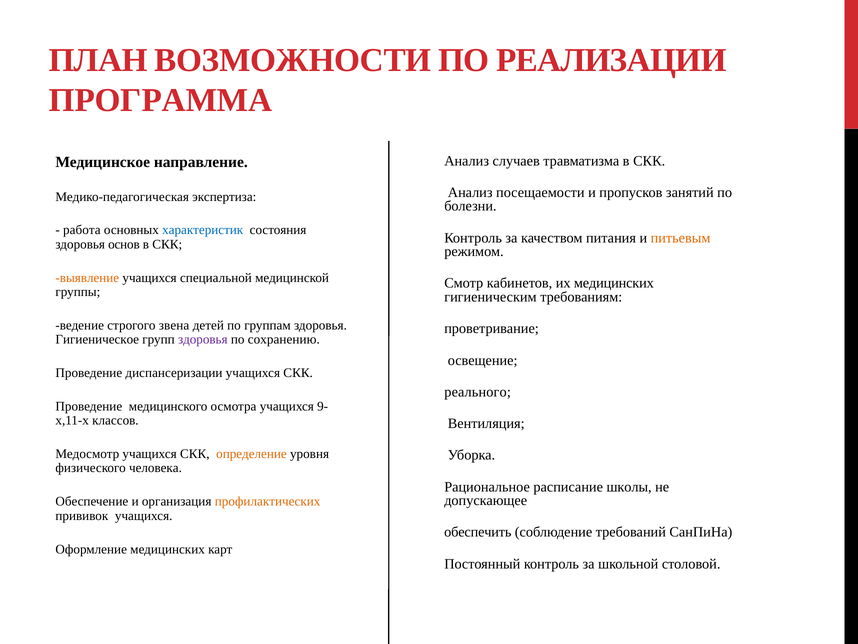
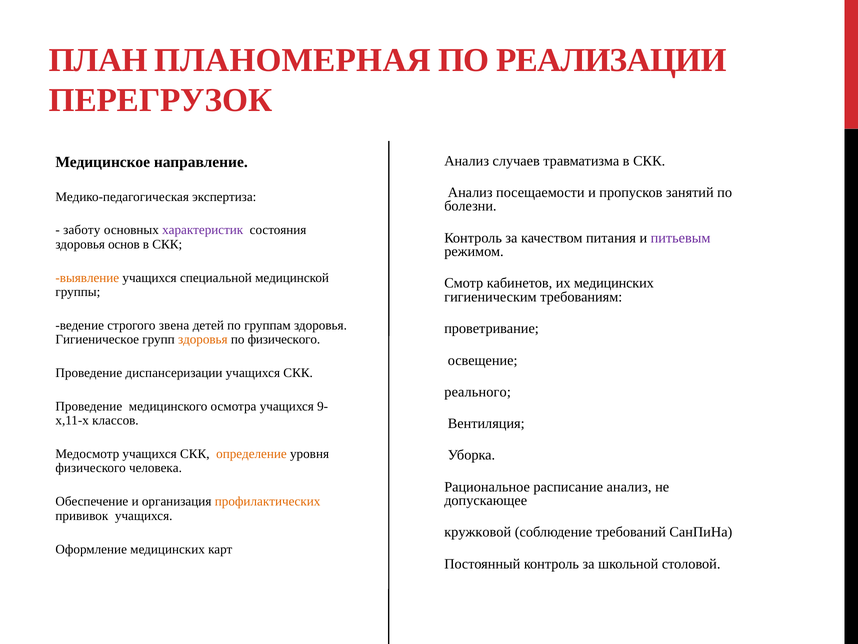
ВОЗМОЖНОСТИ: ВОЗМОЖНОСТИ -> ПЛАНОМЕРНАЯ (293, 60)
ПРОГРАММА: ПРОГРАММА -> ПЕРЕГРУЗОК (161, 100)
работа: работа -> заботу (82, 230)
характеристик colour: blue -> purple (203, 230)
питьевым colour: orange -> purple (681, 238)
здоровья colour: purple -> orange (203, 339)
по сохранению: сохранению -> физического (284, 339)
расписание школы: школы -> анализ (629, 486)
обеспечить: обеспечить -> кружковой (478, 532)
